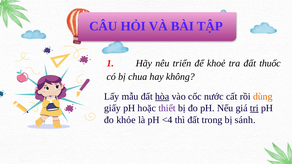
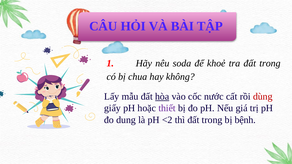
triển: triển -> soda (182, 63)
tra đất thuốc: thuốc -> trong (270, 63)
dùng colour: orange -> red (263, 97)
trị underline: present -> none (254, 108)
khỏe: khỏe -> dung (126, 120)
<4: <4 -> <2 (167, 120)
sánh: sánh -> bệnh (245, 120)
